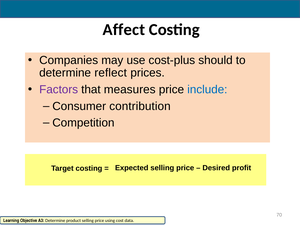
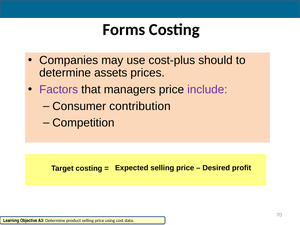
Affect: Affect -> Forms (124, 30)
reflect: reflect -> assets (111, 73)
measures: measures -> managers (130, 89)
include colour: blue -> purple (207, 89)
